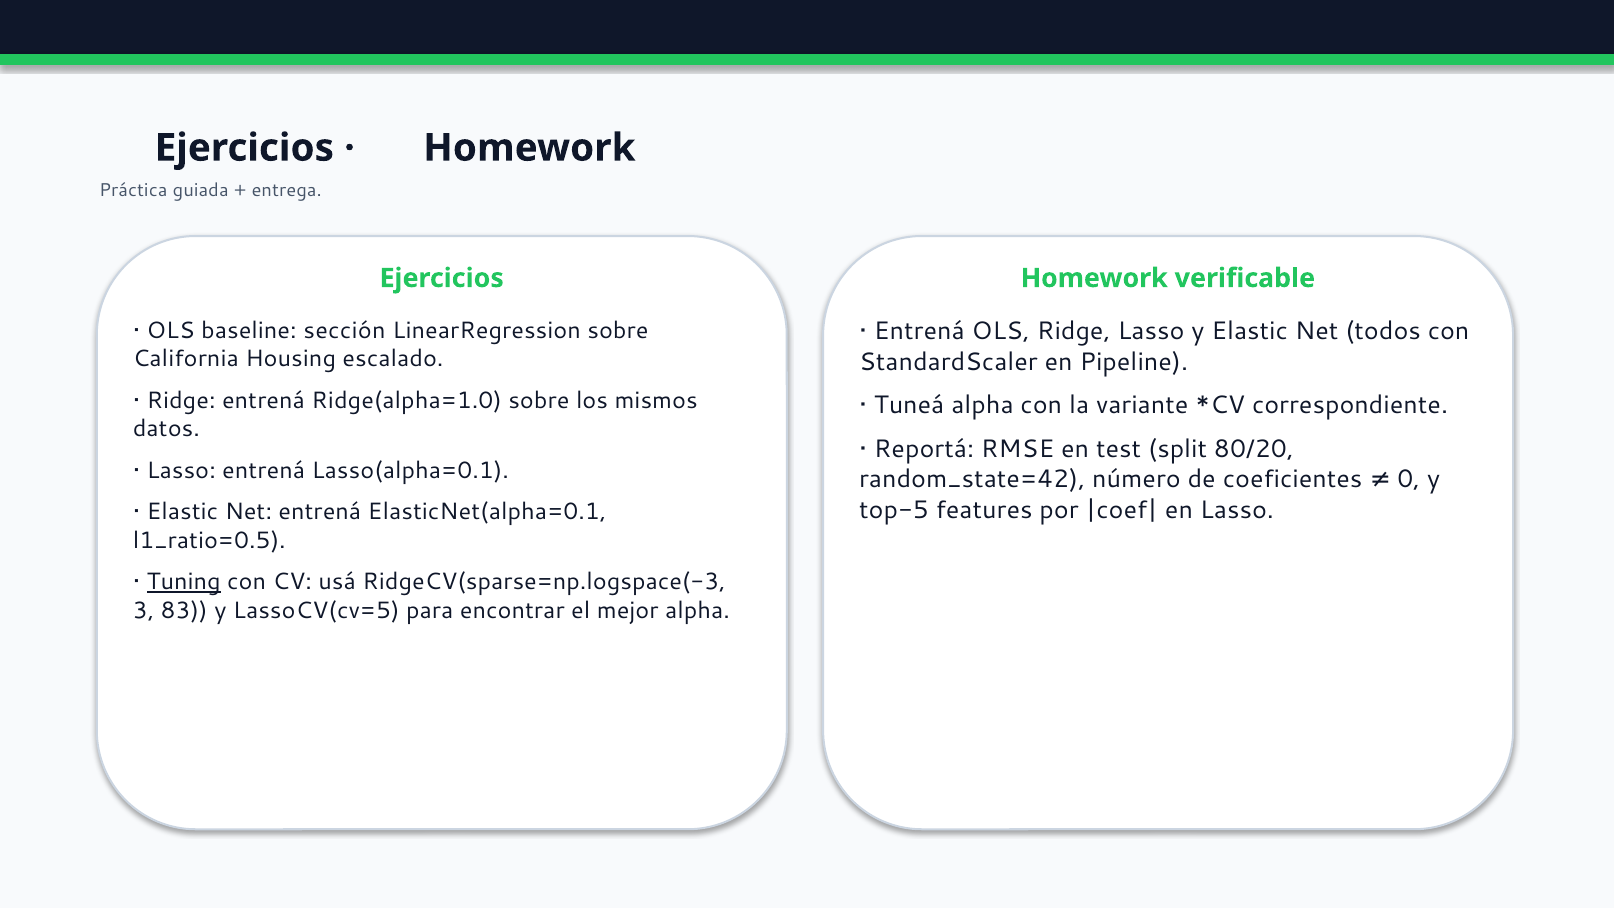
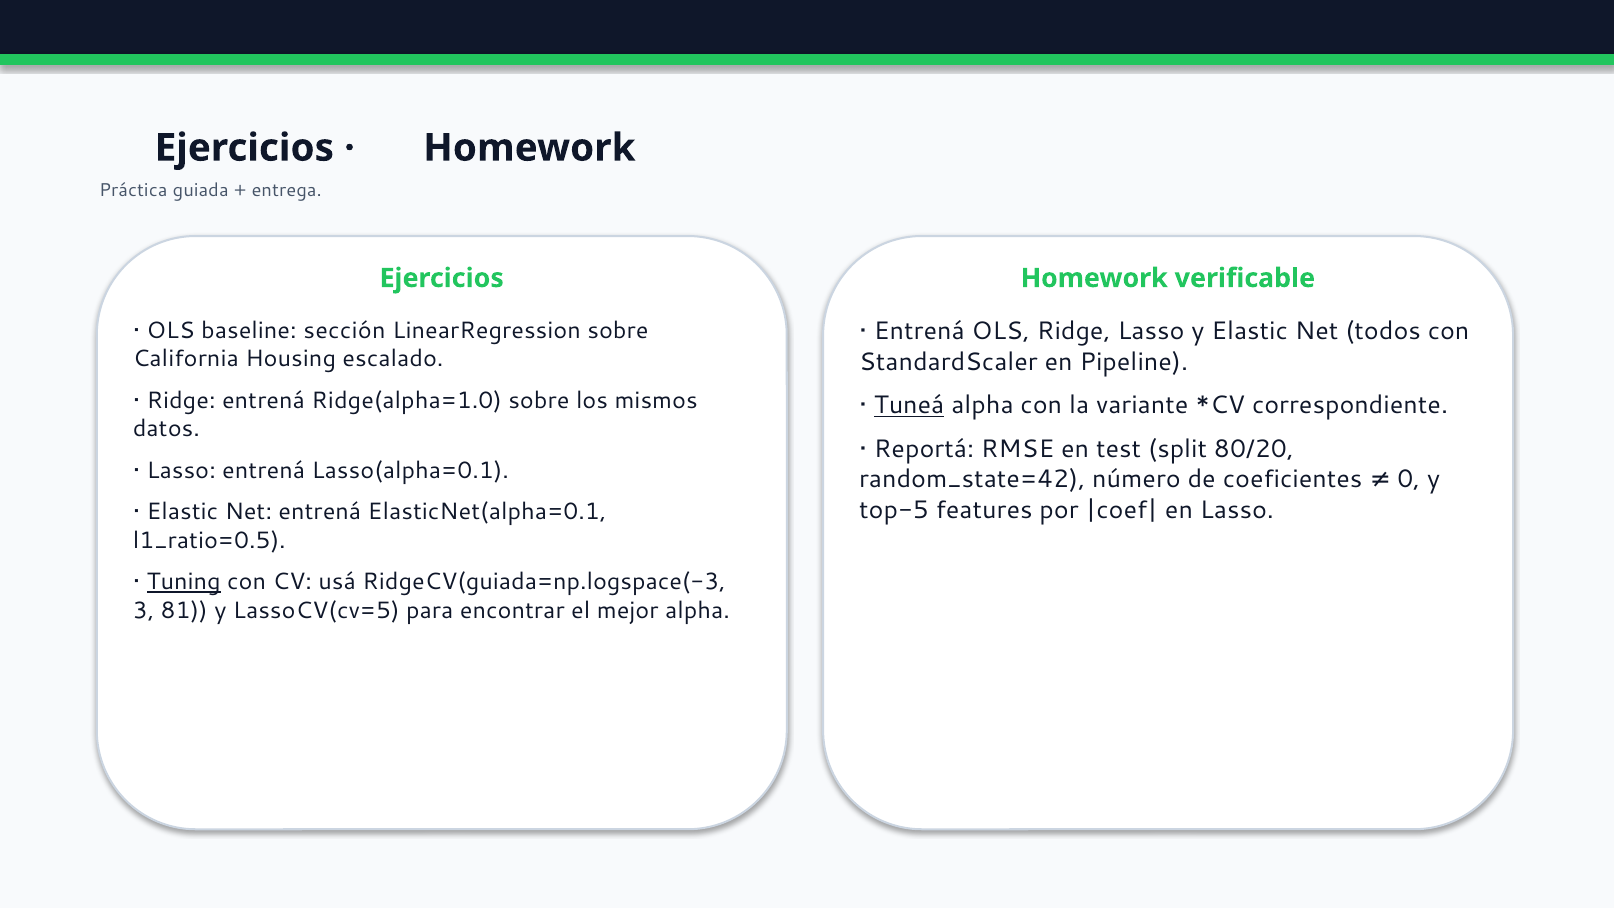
Tuneá underline: none -> present (909, 405)
RidgeCV(sparse=np.logspace(-3: RidgeCV(sparse=np.logspace(-3 -> RidgeCV(guiada=np.logspace(-3 (544, 582)
83: 83 -> 81 (184, 610)
